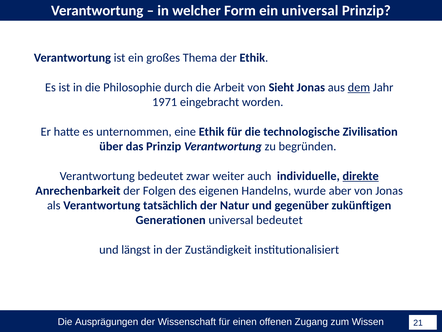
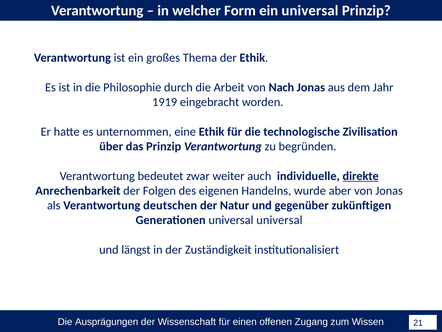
Sieht: Sieht -> Nach (281, 87)
dem underline: present -> none (359, 87)
1971: 1971 -> 1919 (165, 102)
tatsächlich: tatsächlich -> deutschen (170, 205)
universal bedeutet: bedeutet -> universal (279, 220)
